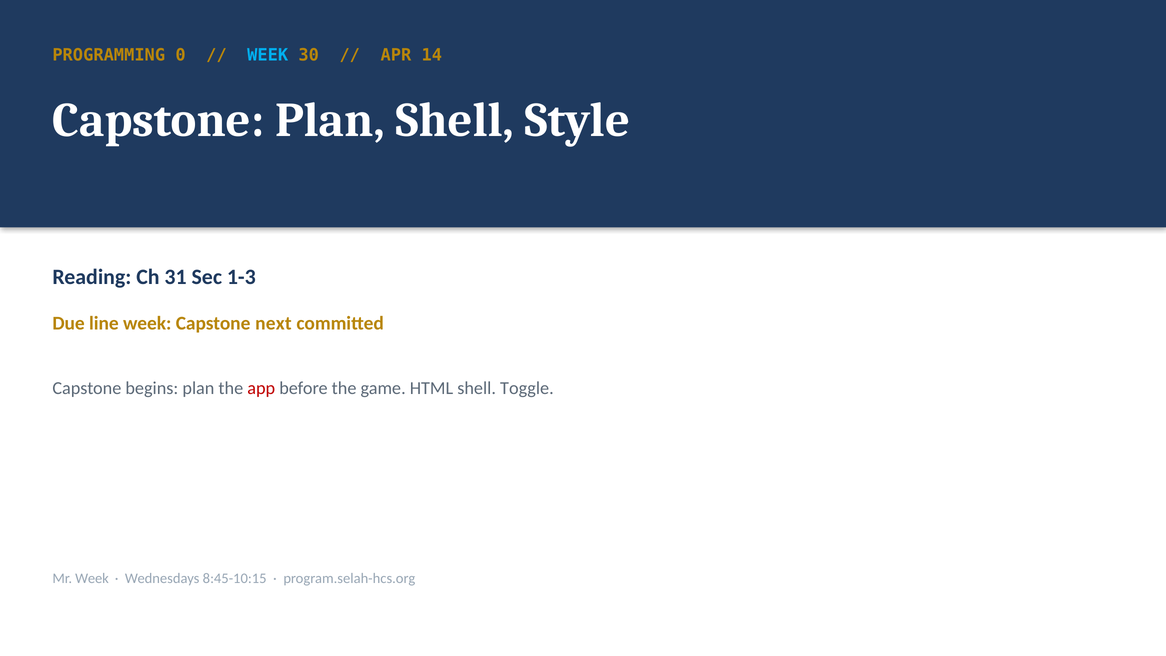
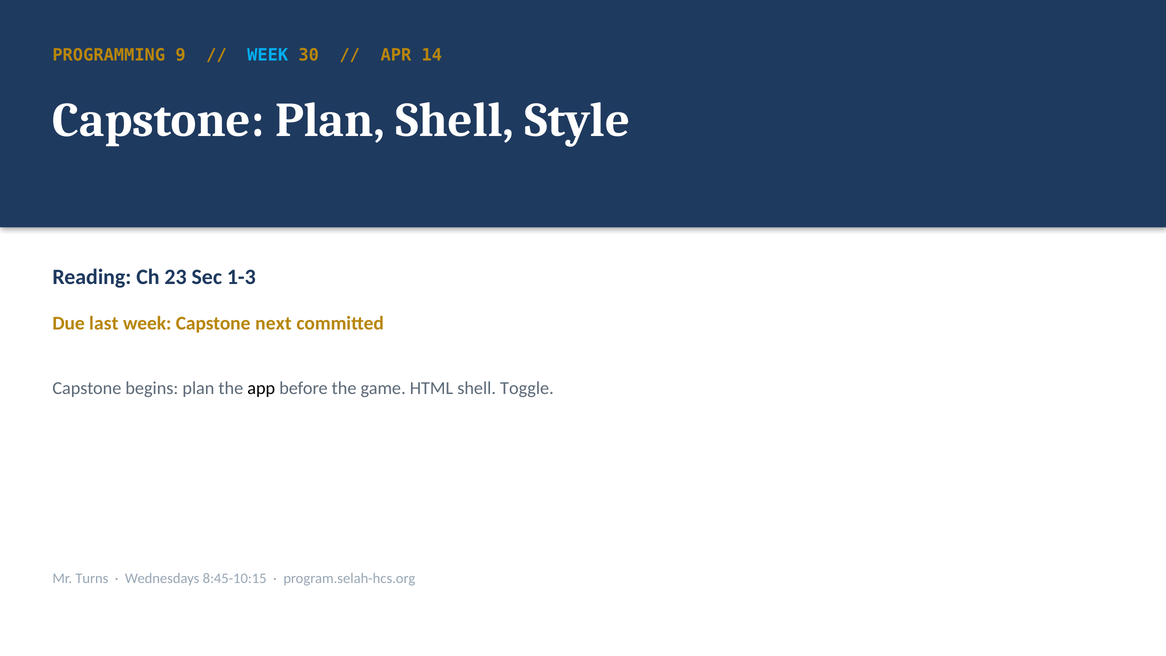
0: 0 -> 9 (181, 55)
31: 31 -> 23 (176, 277)
line: line -> last (104, 323)
app colour: red -> black (261, 388)
Mr Week: Week -> Turns (92, 578)
